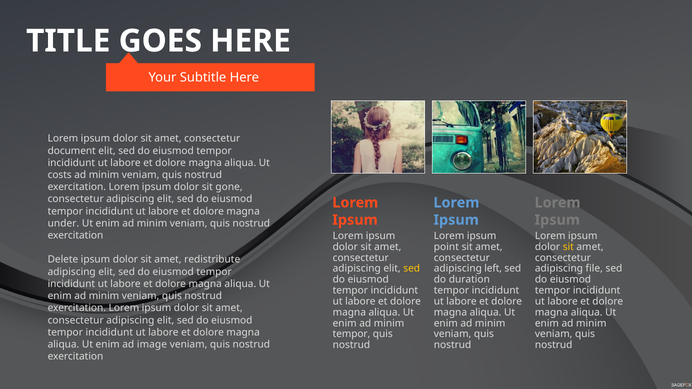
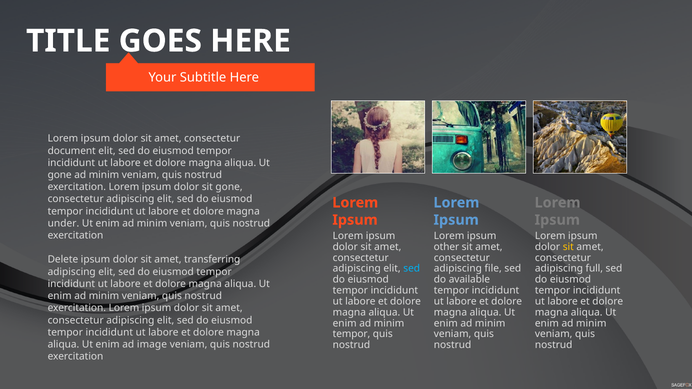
costs: costs -> gone (60, 175)
point: point -> other (446, 247)
redistribute: redistribute -> transferring (212, 260)
sed colour: yellow -> light blue (412, 269)
left: left -> file (493, 269)
file: file -> full (594, 269)
duration: duration -> available (469, 280)
